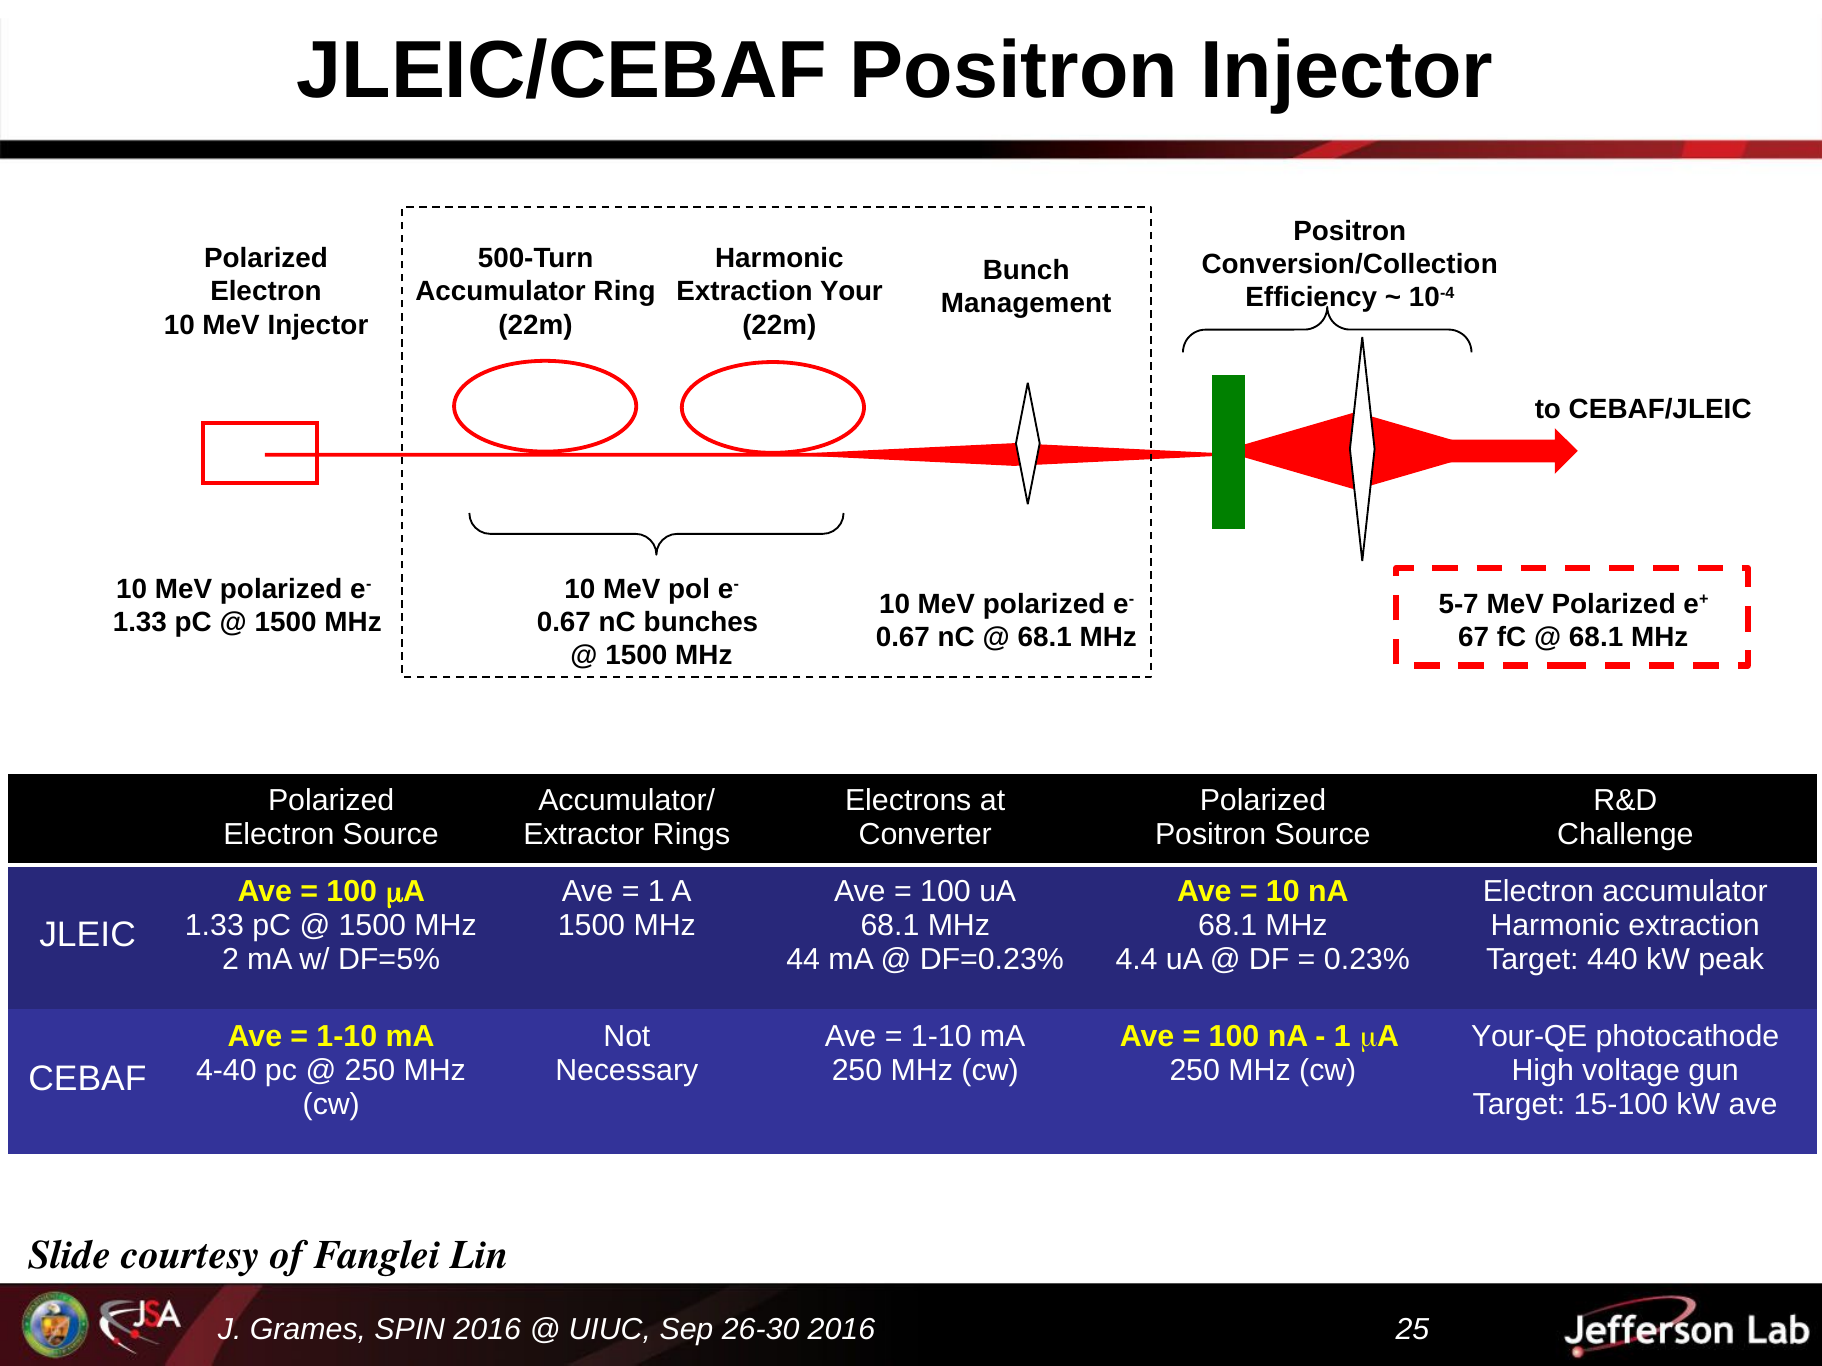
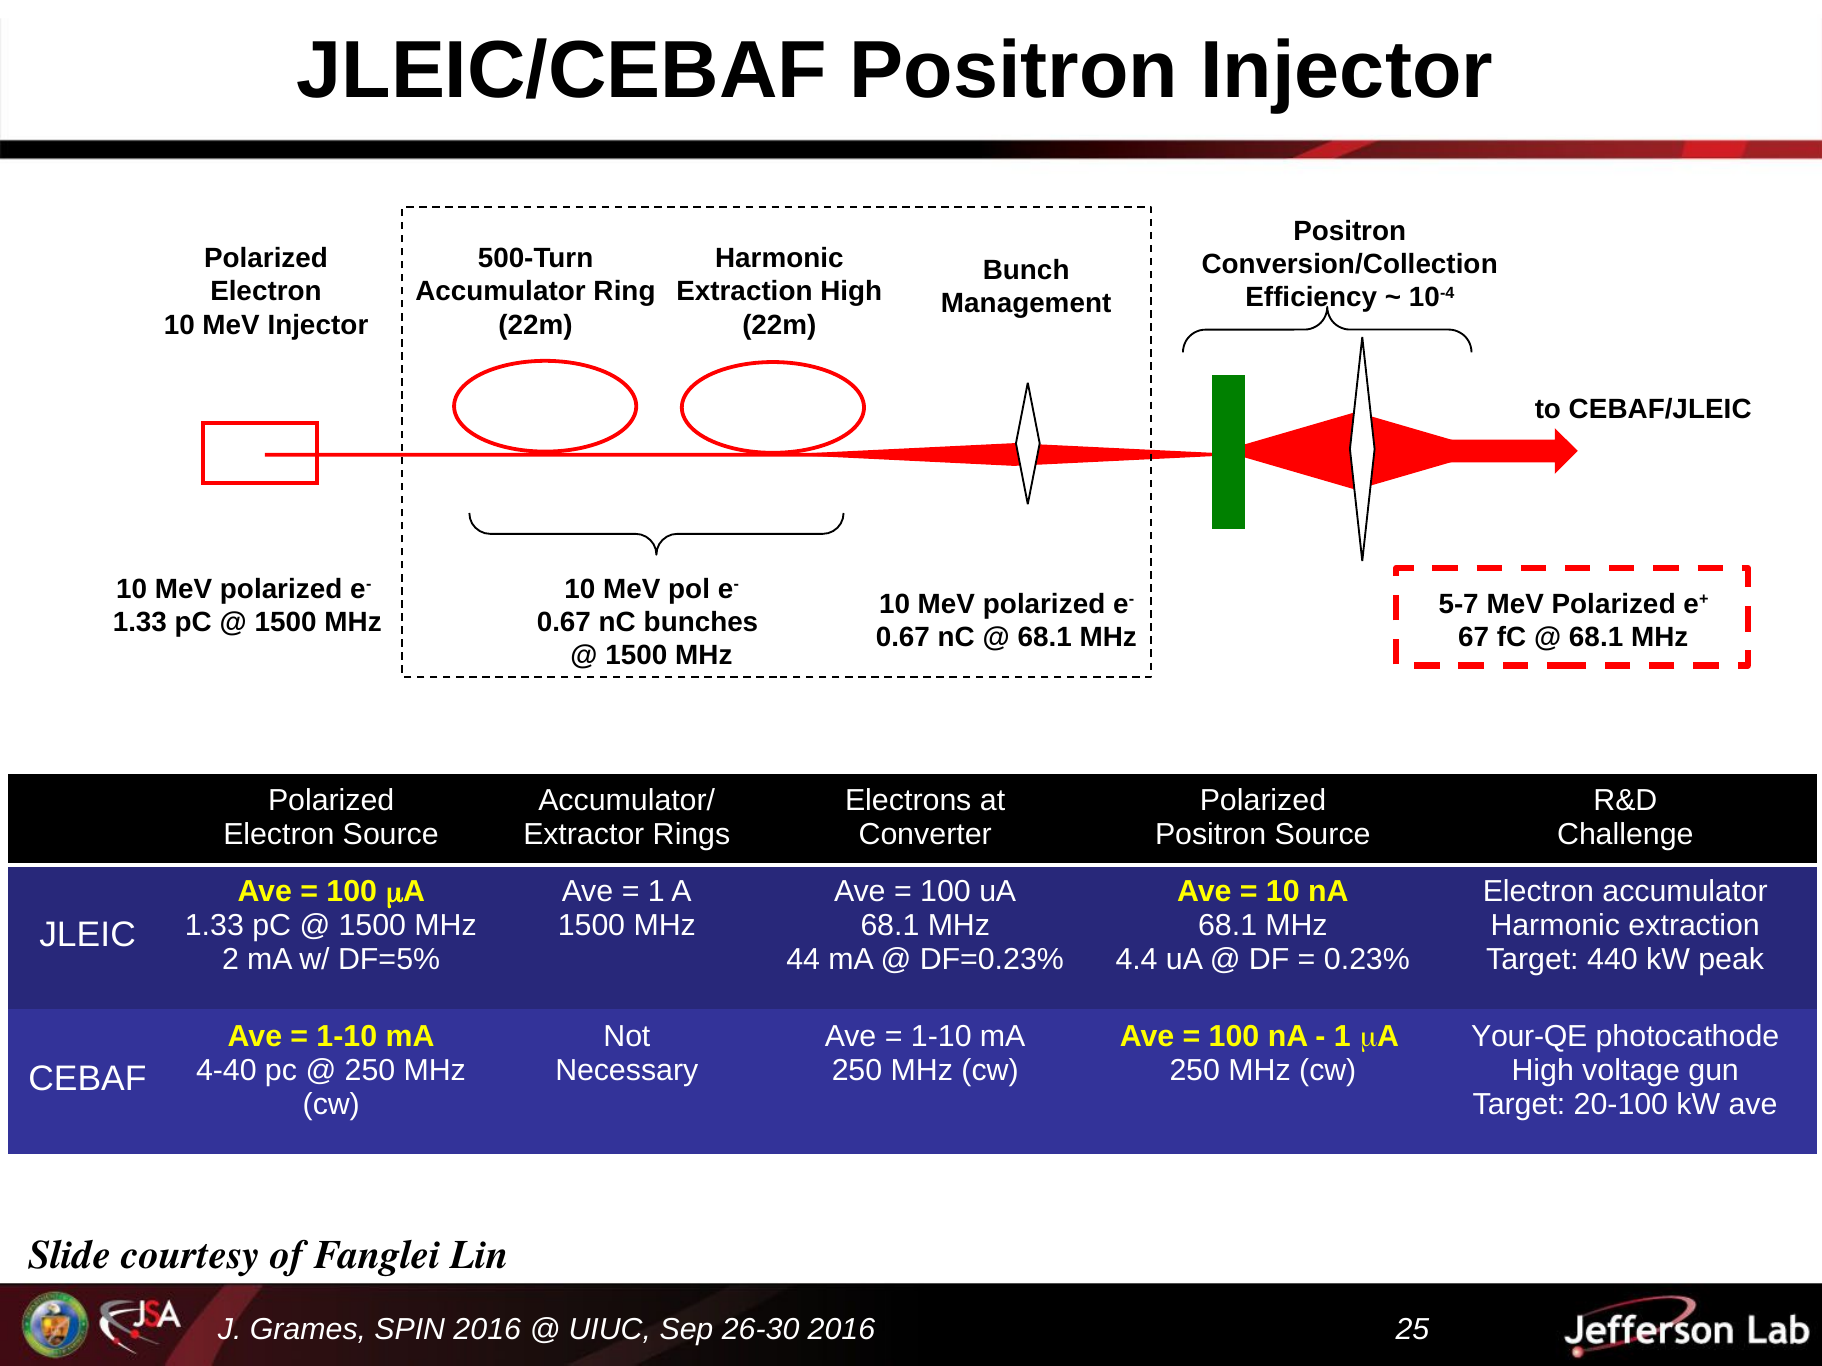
Extraction Your: Your -> High (851, 292)
15-100: 15-100 -> 20-100 (1621, 1104)
